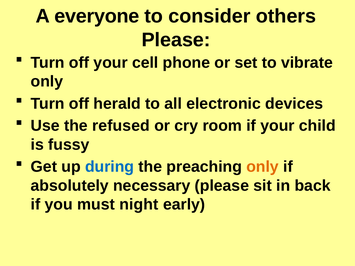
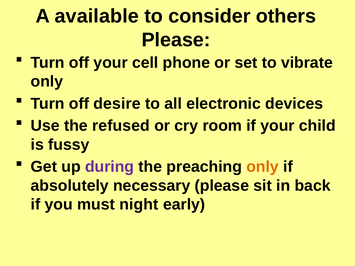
everyone: everyone -> available (97, 16)
herald: herald -> desire (117, 104)
during colour: blue -> purple (110, 167)
